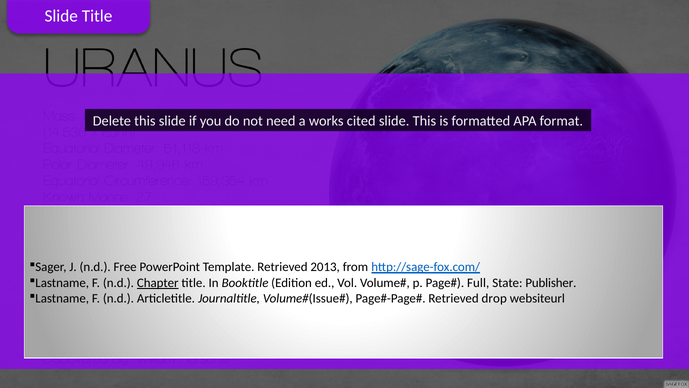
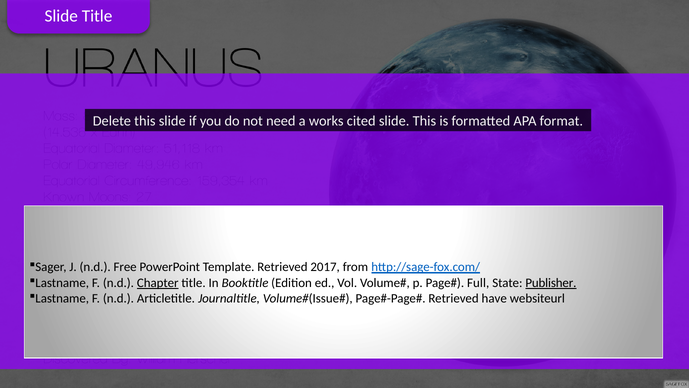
2013: 2013 -> 2017 (325, 267)
Publisher underline: none -> present (551, 283)
drop: drop -> have (494, 298)
